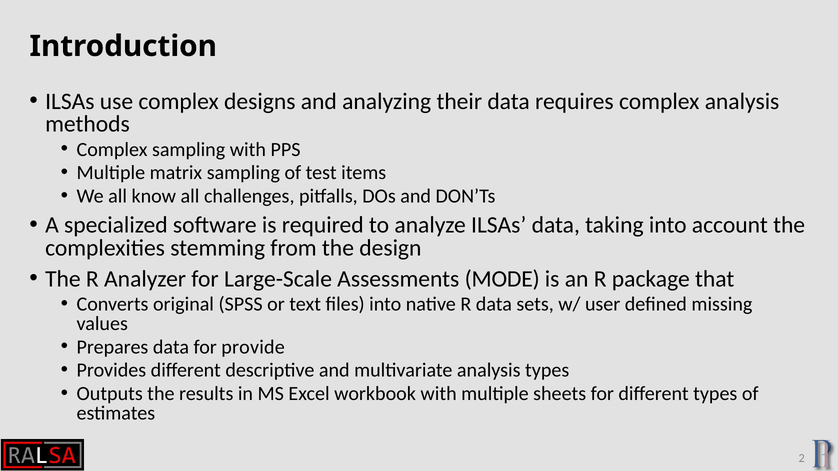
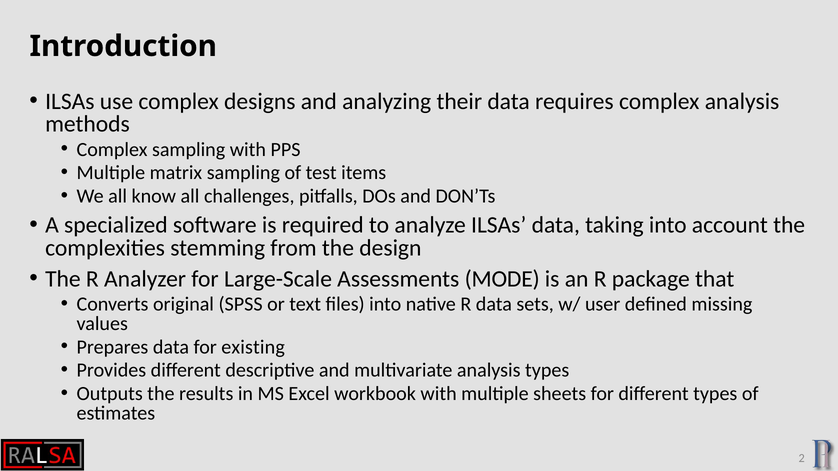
provide: provide -> existing (253, 347)
